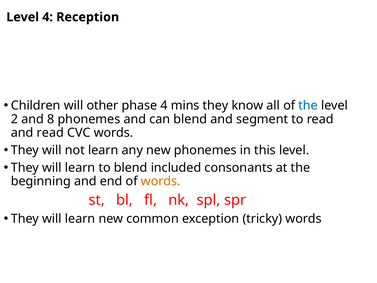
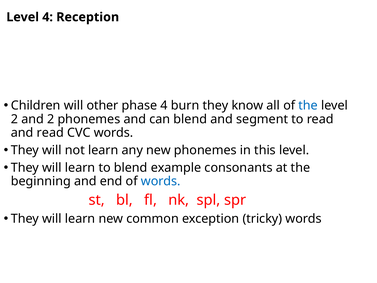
mins: mins -> burn (185, 105)
and 8: 8 -> 2 (51, 119)
included: included -> example (176, 168)
words colour: orange -> blue (161, 181)
